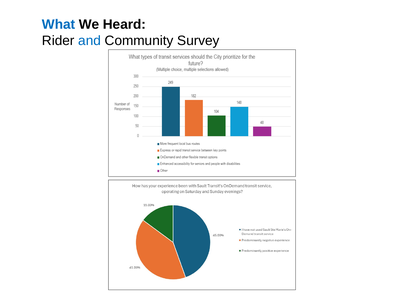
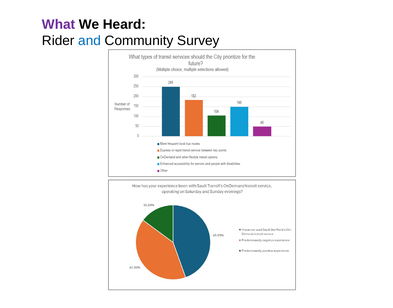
What colour: blue -> purple (59, 24)
